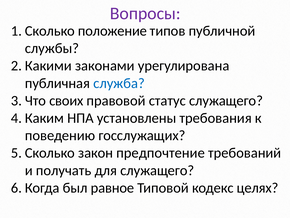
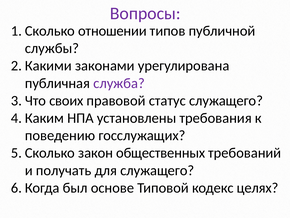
положение: положение -> отношении (112, 31)
служба colour: blue -> purple (119, 83)
предпочтение: предпочтение -> общественных (161, 153)
равное: равное -> основе (112, 187)
